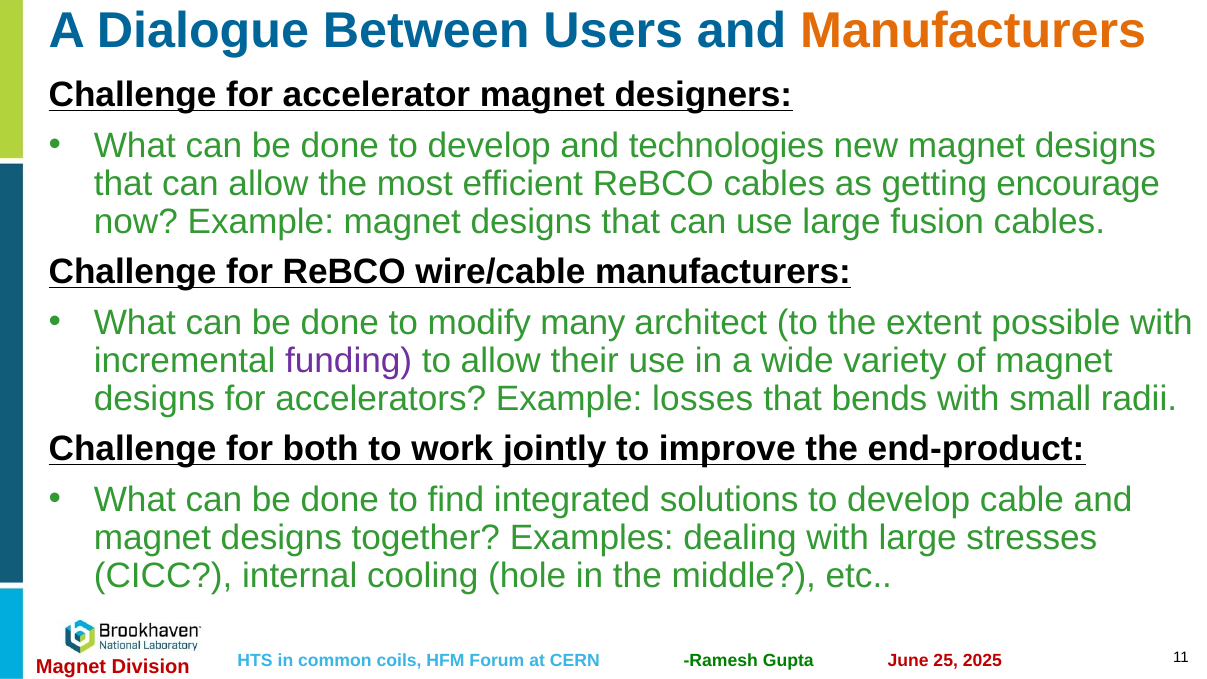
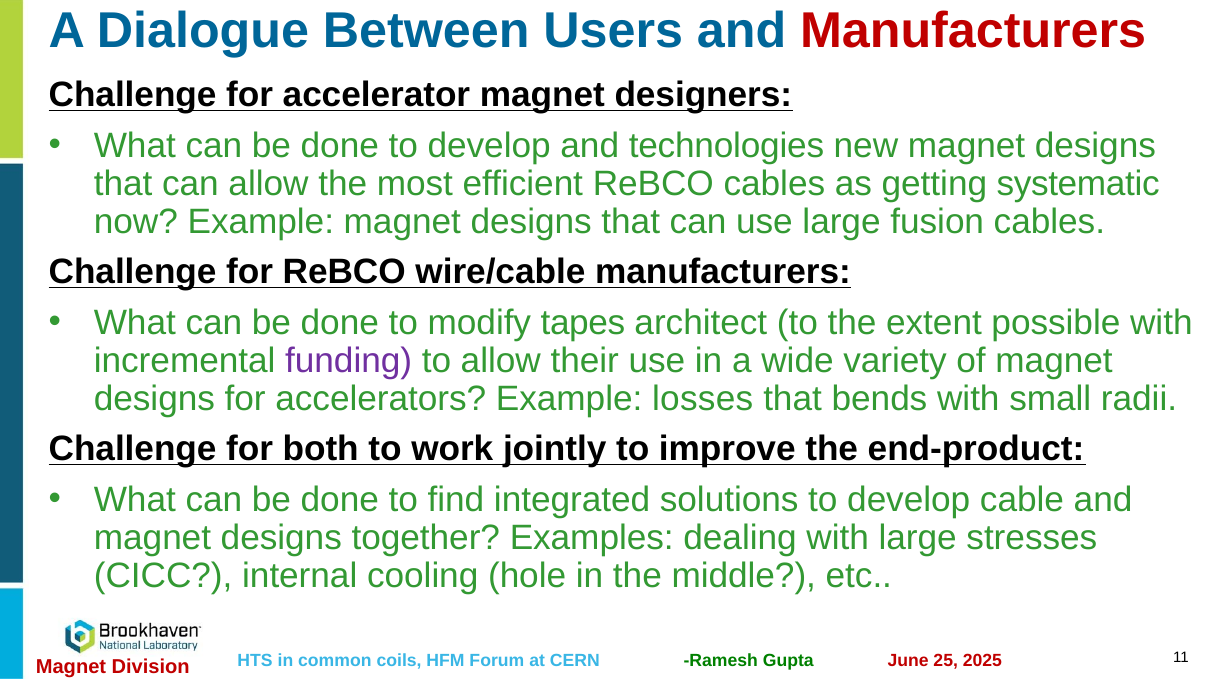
Manufacturers colour: orange -> red (973, 30)
encourage: encourage -> systematic (1078, 184)
many: many -> tapes (583, 323)
